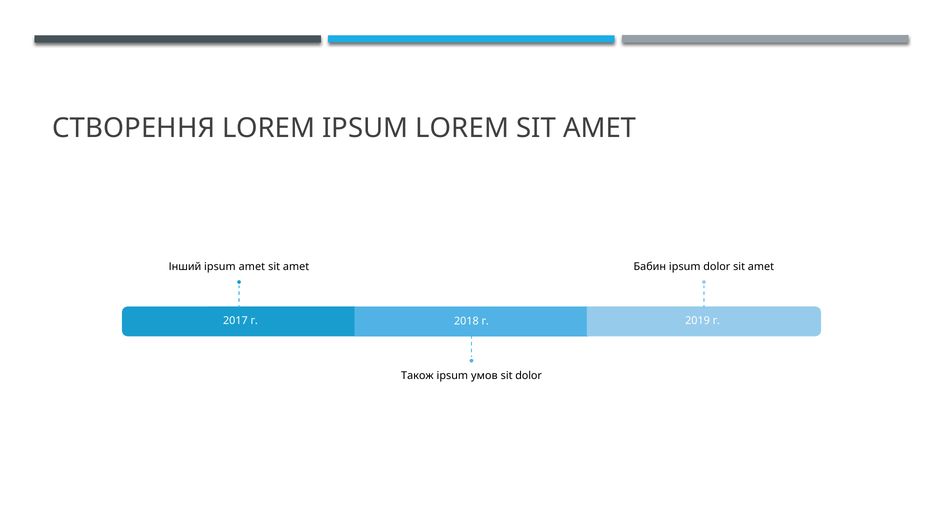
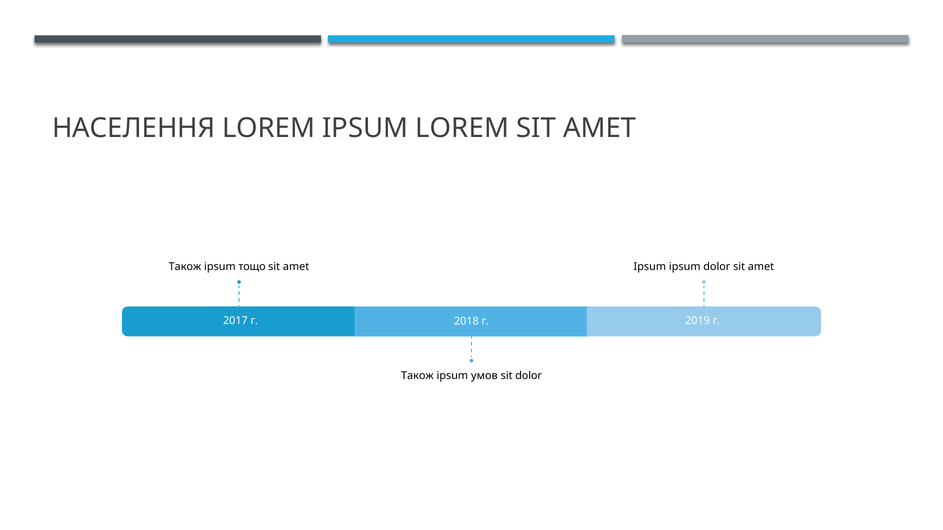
СТВОРЕННЯ: СТВОРЕННЯ -> НАСЕЛЕННЯ (134, 128)
Інший: Інший -> Також (185, 267)
ipsum amet: amet -> тощо (252, 267)
Бабин: Бабин -> Ipsum (650, 267)
